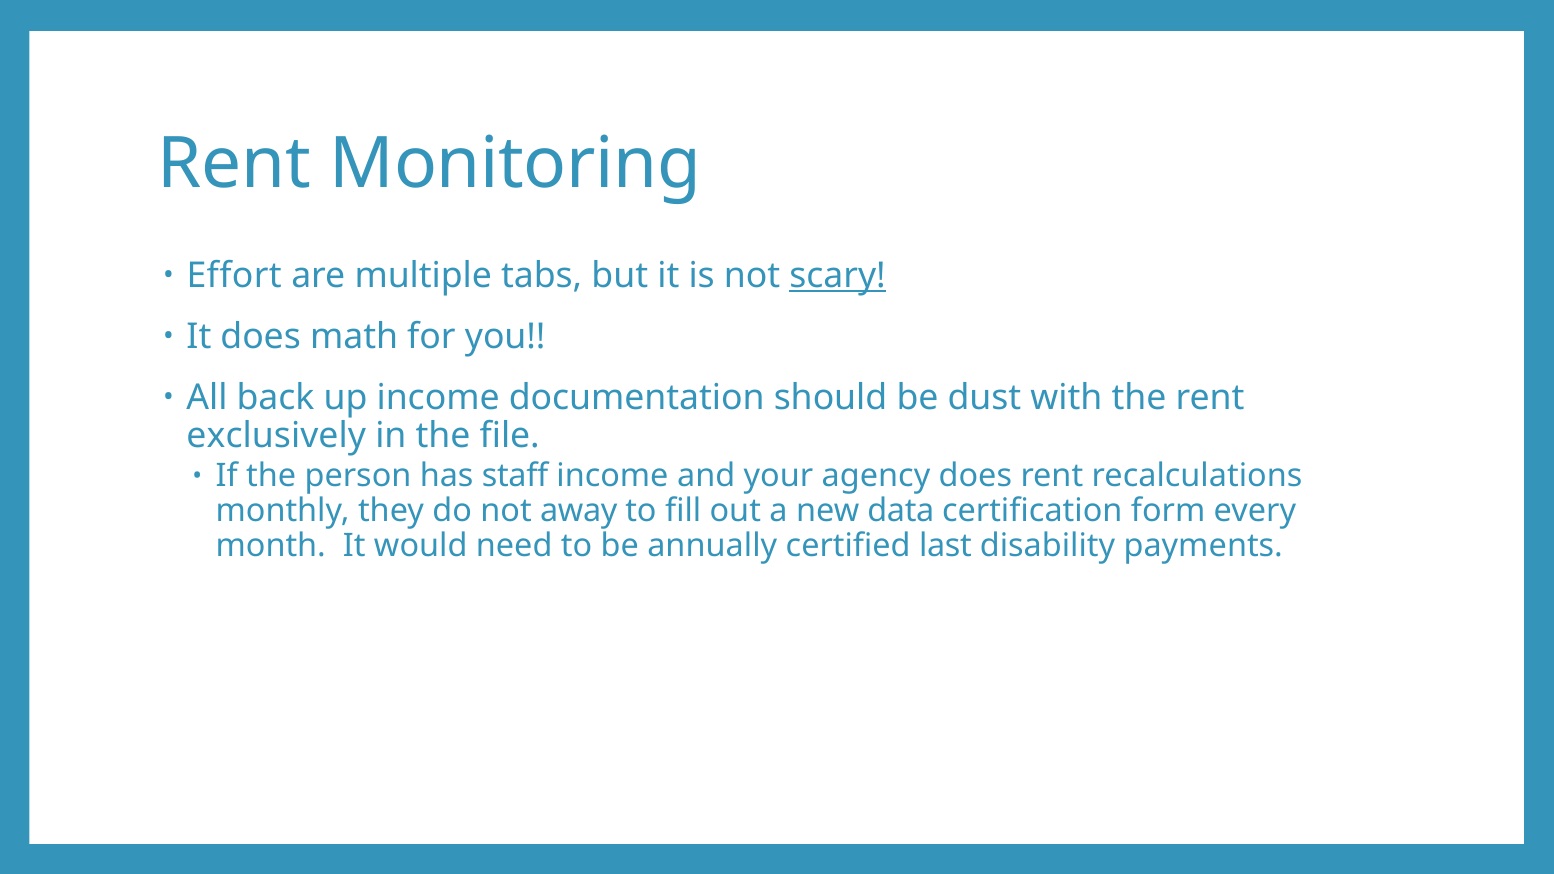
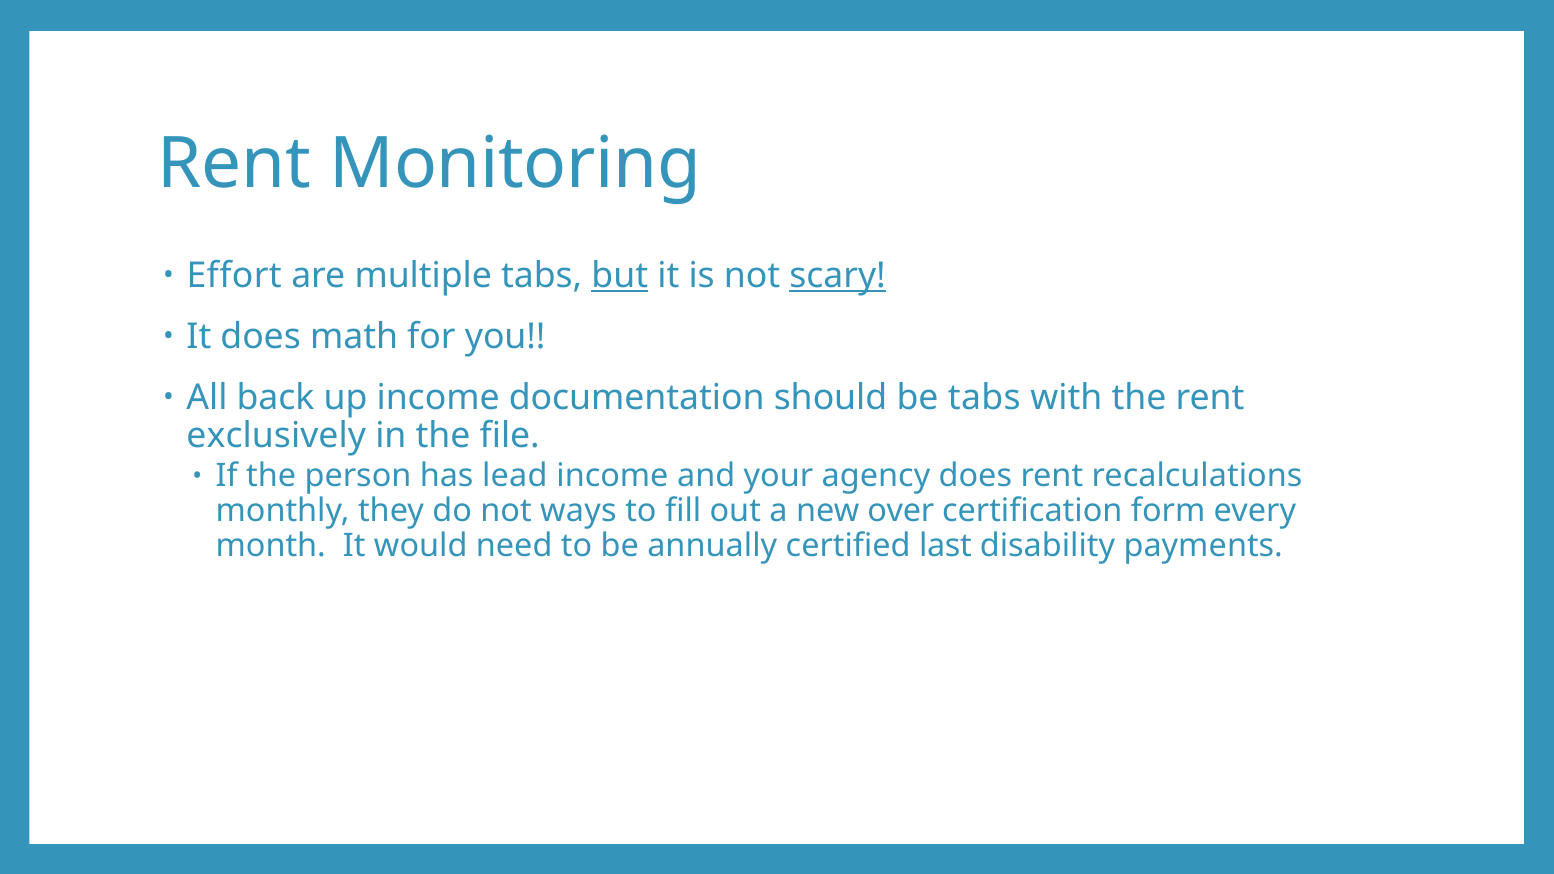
but underline: none -> present (620, 275)
be dust: dust -> tabs (984, 398)
staff: staff -> lead (515, 476)
away: away -> ways (578, 511)
data: data -> over (901, 511)
